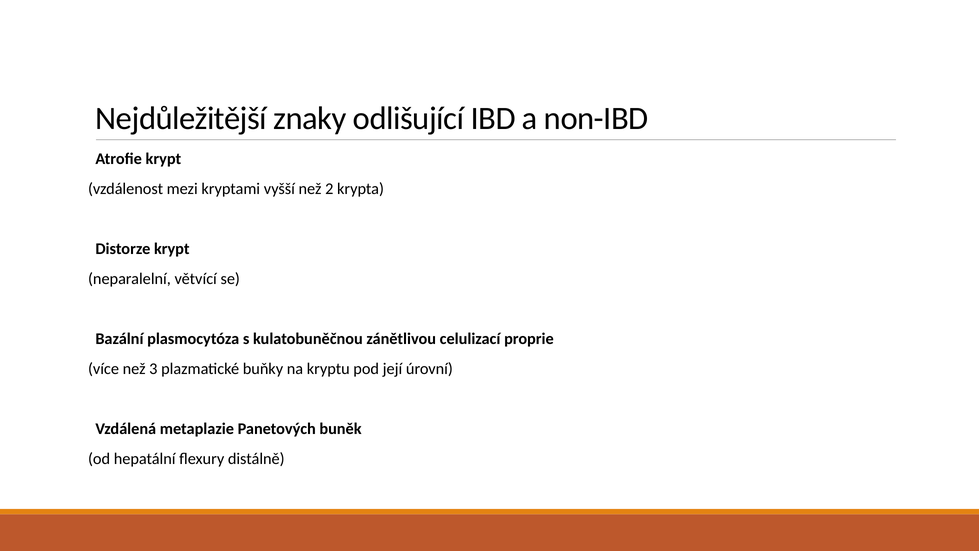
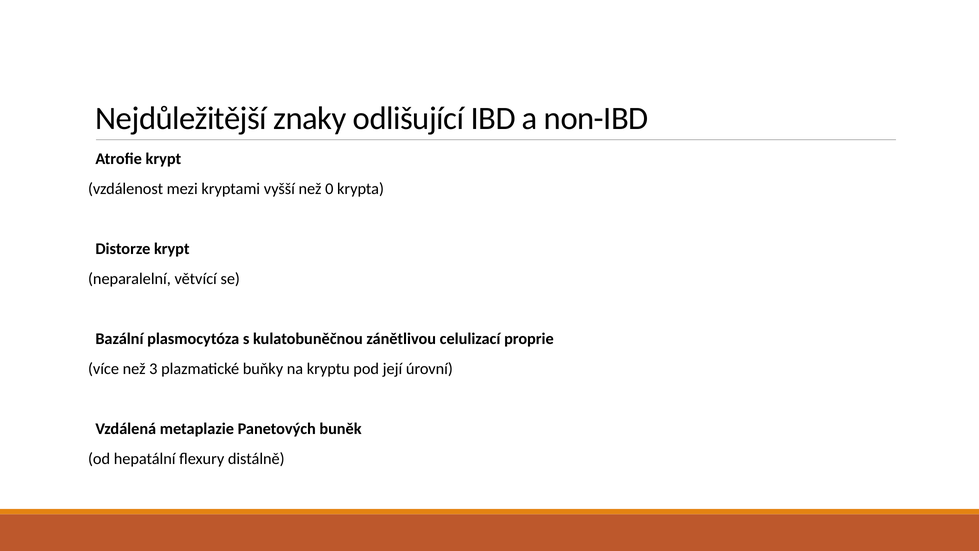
2: 2 -> 0 (329, 189)
